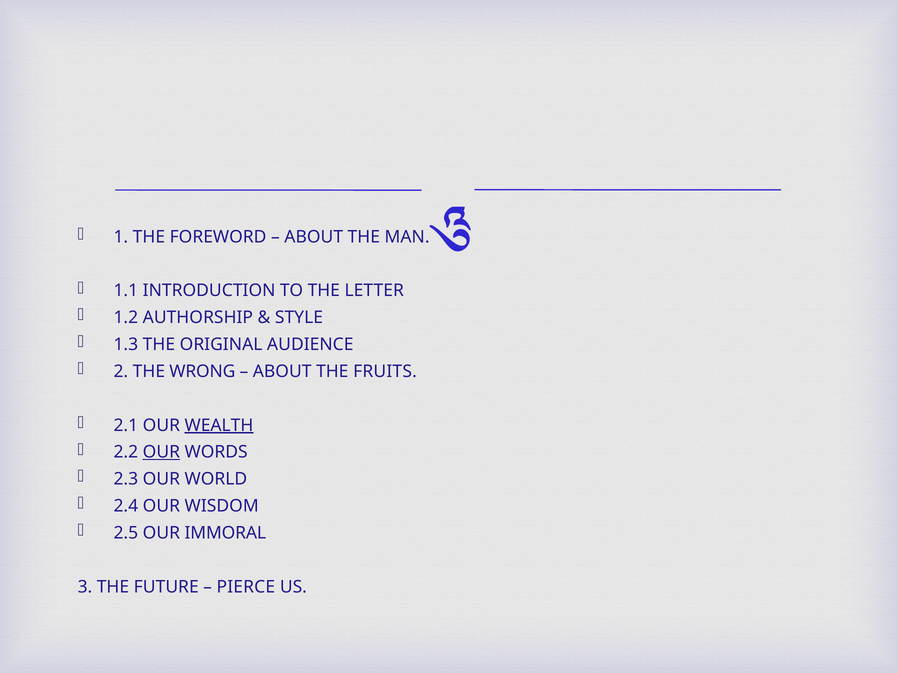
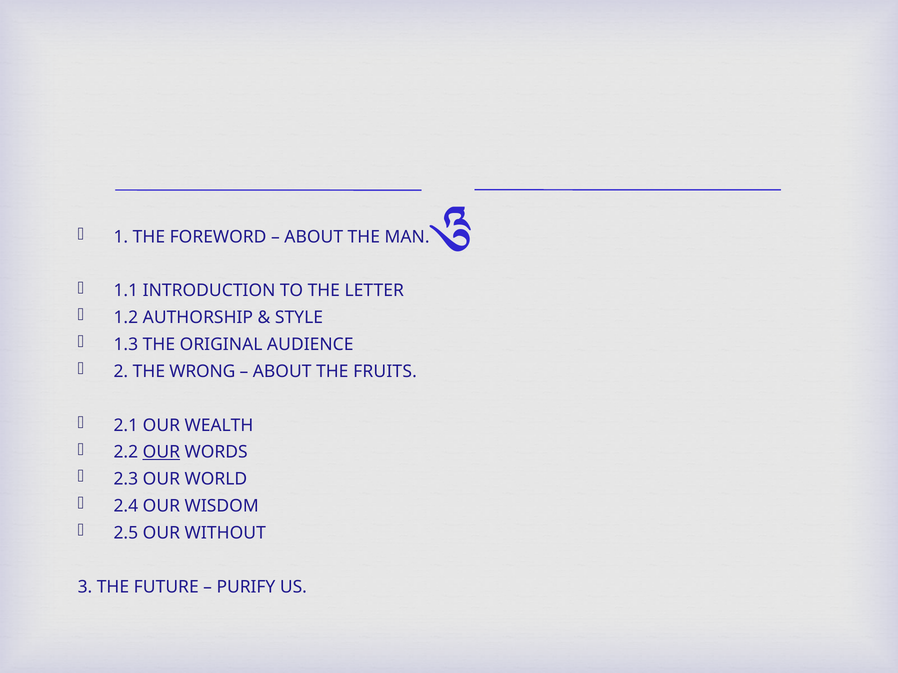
WEALTH underline: present -> none (219, 426)
IMMORAL: IMMORAL -> WITHOUT (225, 533)
PIERCE: PIERCE -> PURIFY (246, 587)
